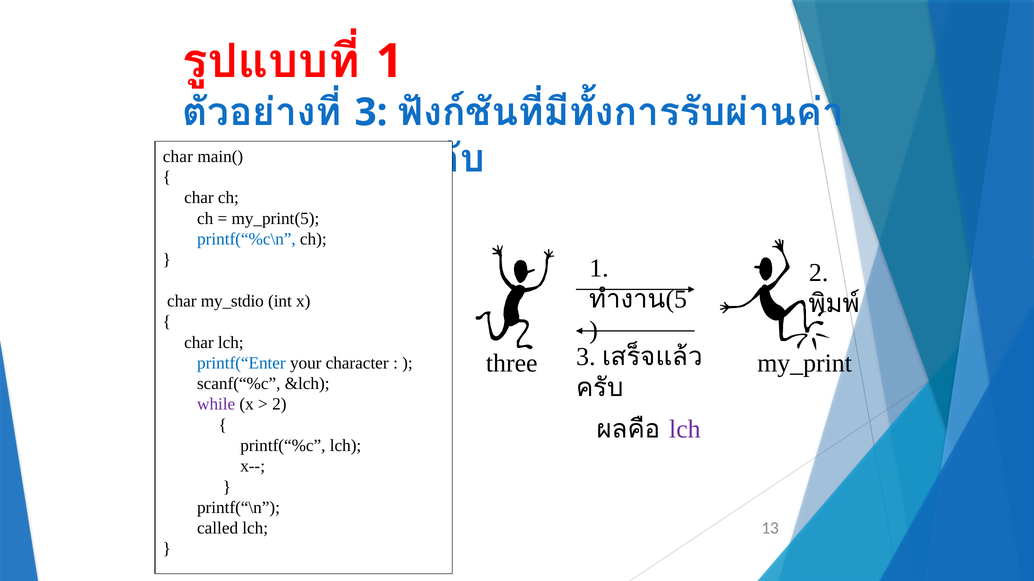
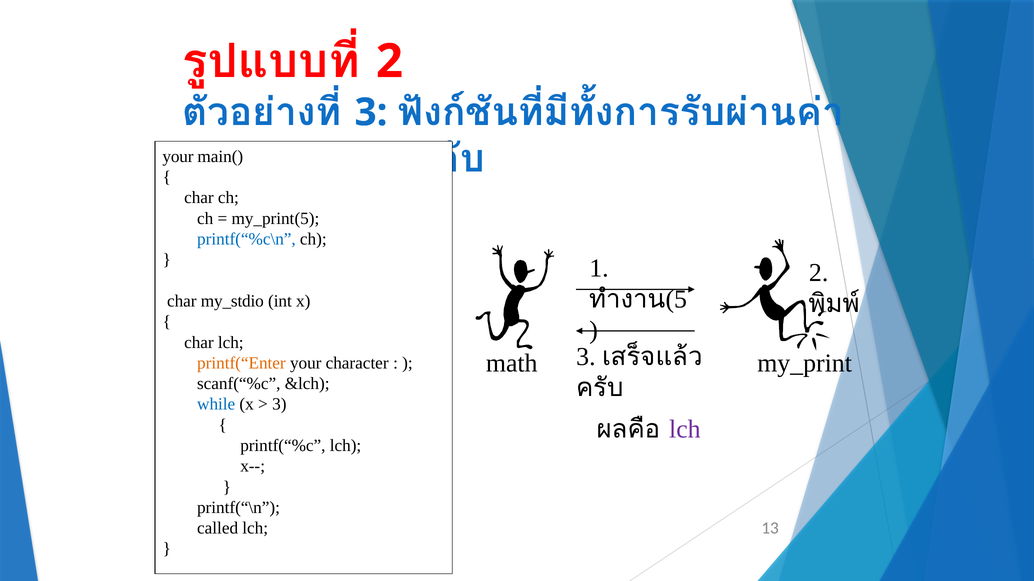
1: 1 -> 2 (389, 61)
char: char -> your (178, 157)
three: three -> math (512, 364)
printf(“Enter colour: blue -> orange (241, 363)
while colour: purple -> blue (216, 405)
2: 2 -> 3 (279, 405)
